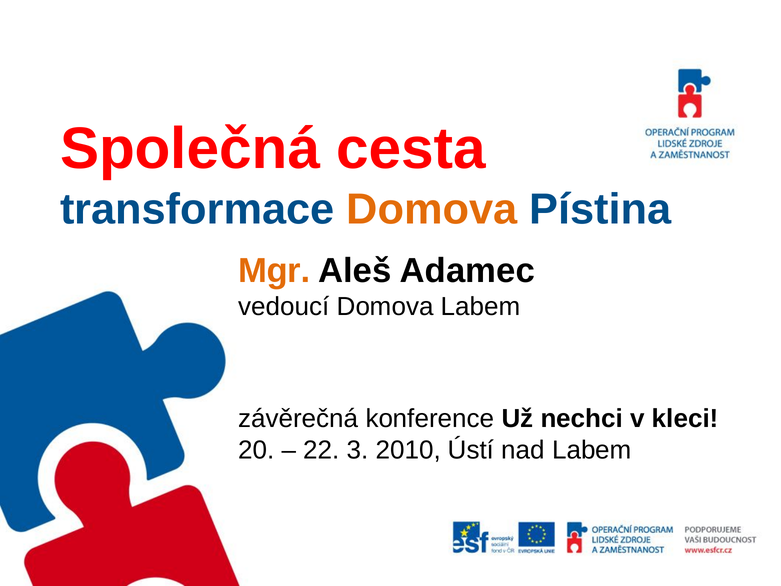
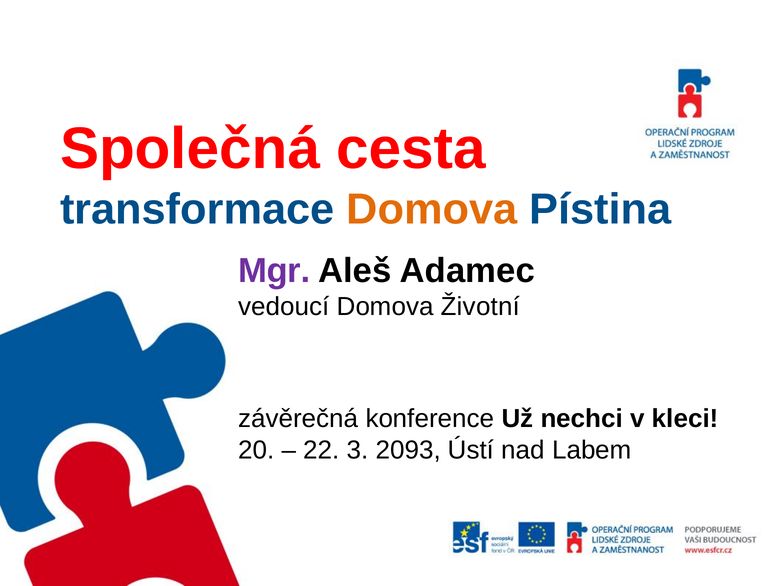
Mgr colour: orange -> purple (274, 271)
Domova Labem: Labem -> Životní (481, 307)
2010: 2010 -> 2093 (408, 450)
